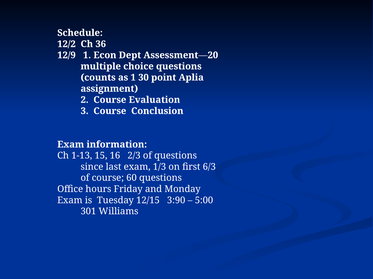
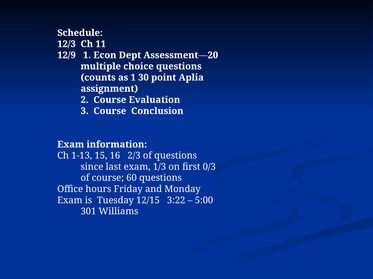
12/2: 12/2 -> 12/3 (66, 44)
36: 36 -> 11 (101, 44)
6/3: 6/3 -> 0/3 (209, 167)
3:90: 3:90 -> 3:22 (176, 201)
